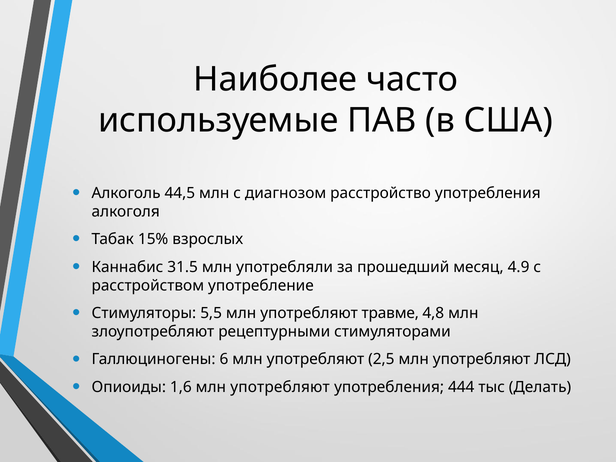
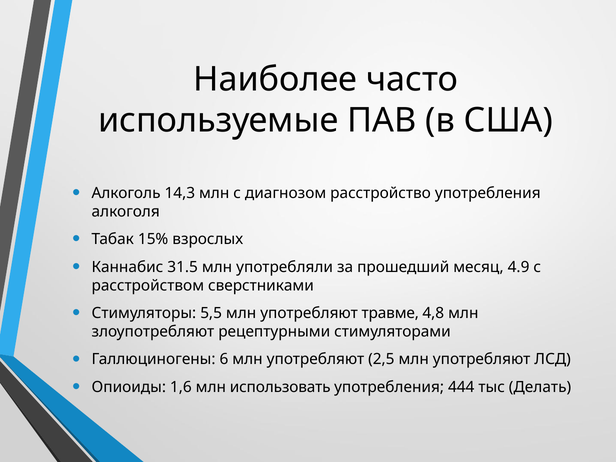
44,5: 44,5 -> 14,3 (180, 193)
употребление: употребление -> сверстниками (261, 285)
1,6 млн употребляют: употребляют -> использовать (280, 387)
